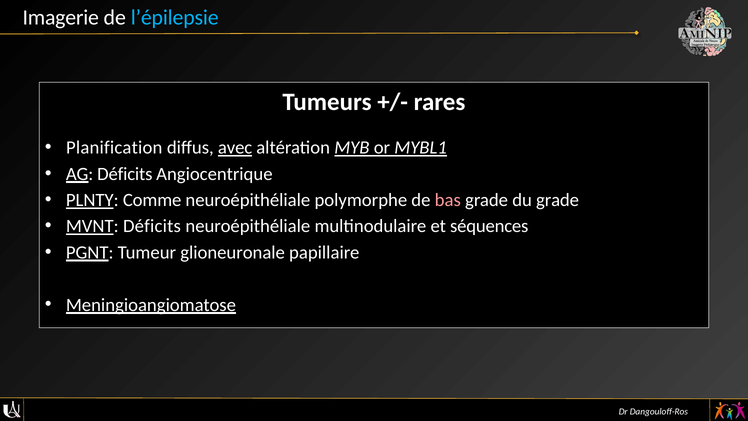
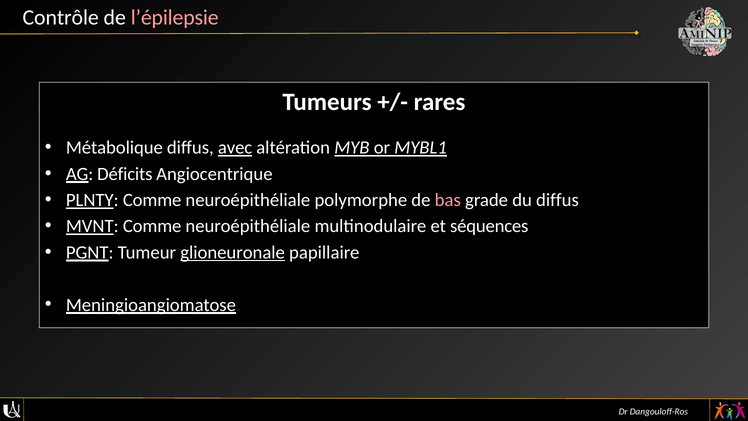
Imagerie: Imagerie -> Contrôle (61, 17)
l’épilepsie colour: light blue -> pink (175, 17)
Planification: Planification -> Métabolique (114, 148)
du grade: grade -> diffus (557, 200)
MVNT Déficits: Déficits -> Comme (152, 226)
glioneuronale underline: none -> present (233, 252)
